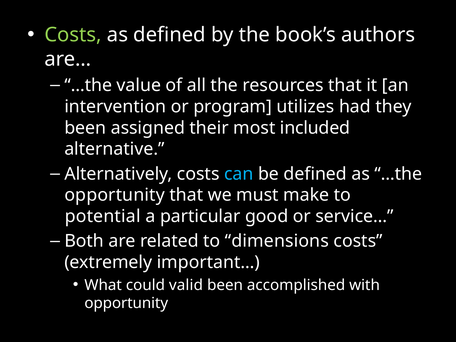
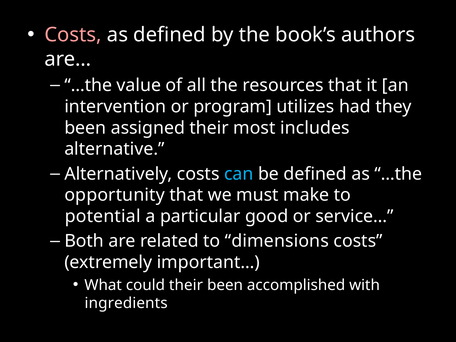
Costs colour: light green -> pink (73, 35)
included: included -> includes (315, 128)
could valid: valid -> their (186, 285)
opportunity: opportunity -> ingredients (126, 303)
